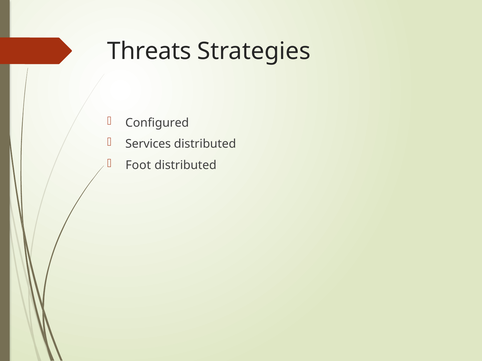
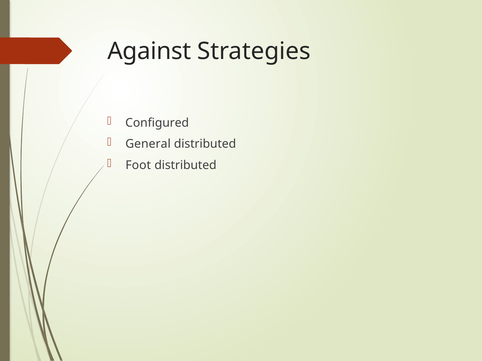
Threats: Threats -> Against (149, 51)
Services: Services -> General (148, 144)
